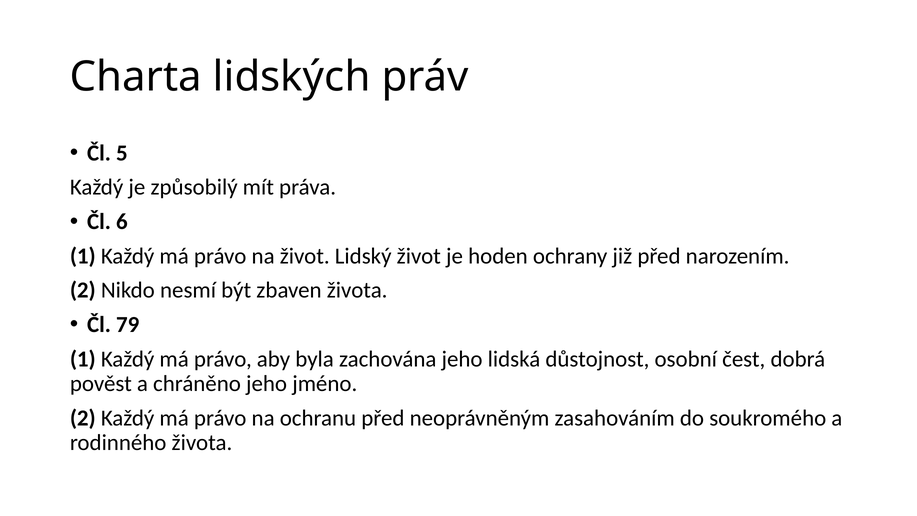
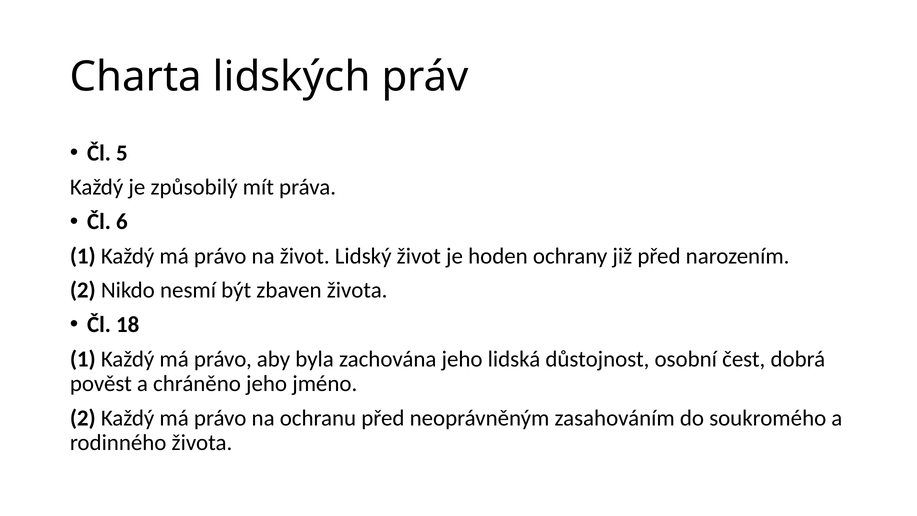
79: 79 -> 18 (128, 325)
